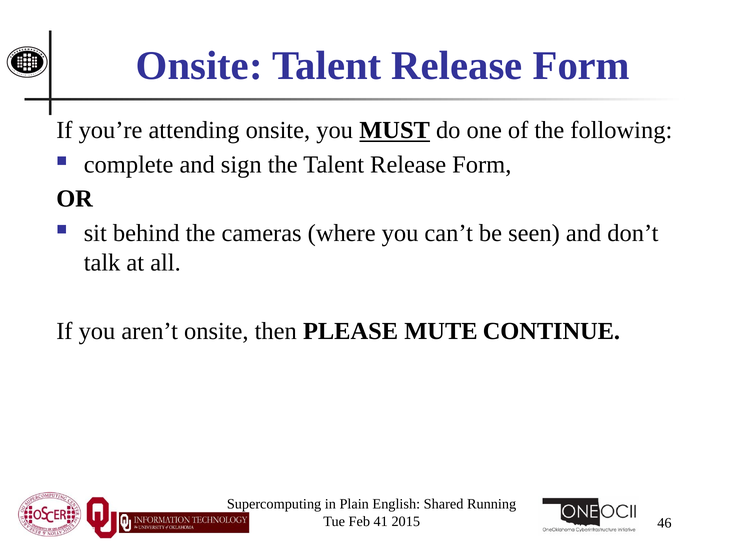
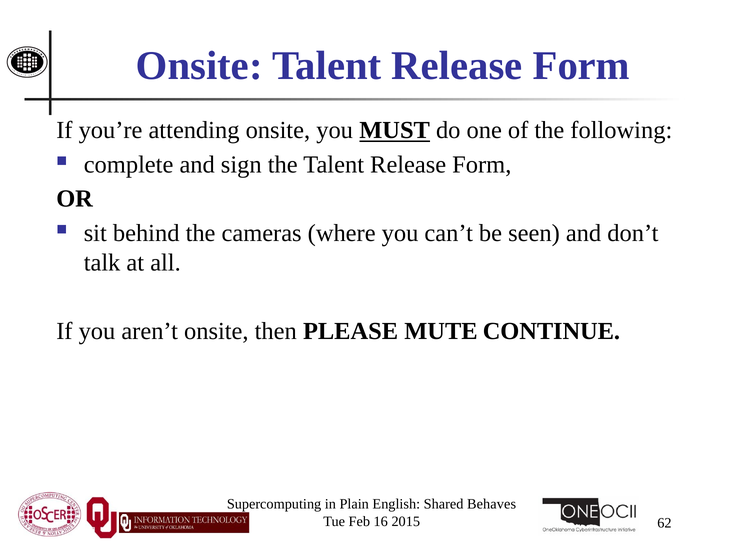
Running: Running -> Behaves (492, 504)
41: 41 -> 16 (381, 521)
46: 46 -> 62 (664, 522)
